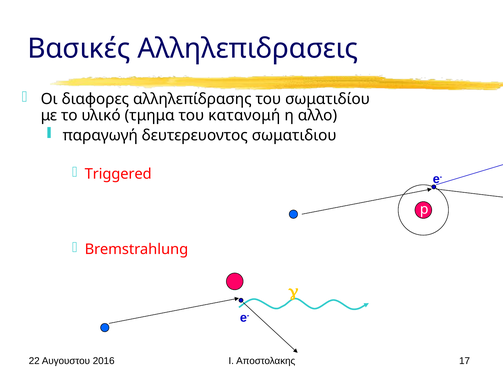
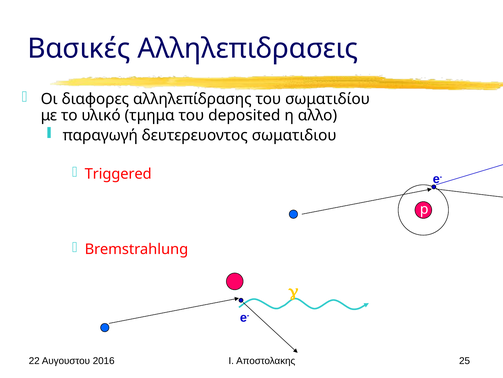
κατανομή: κατανομή -> deposited (244, 115)
17: 17 -> 25 (465, 360)
